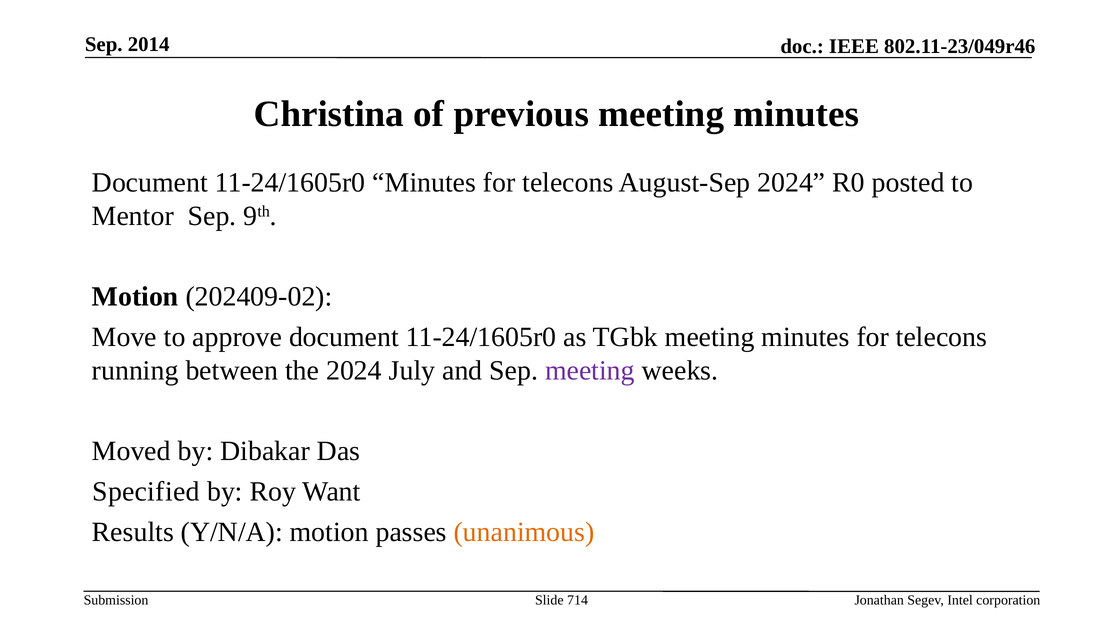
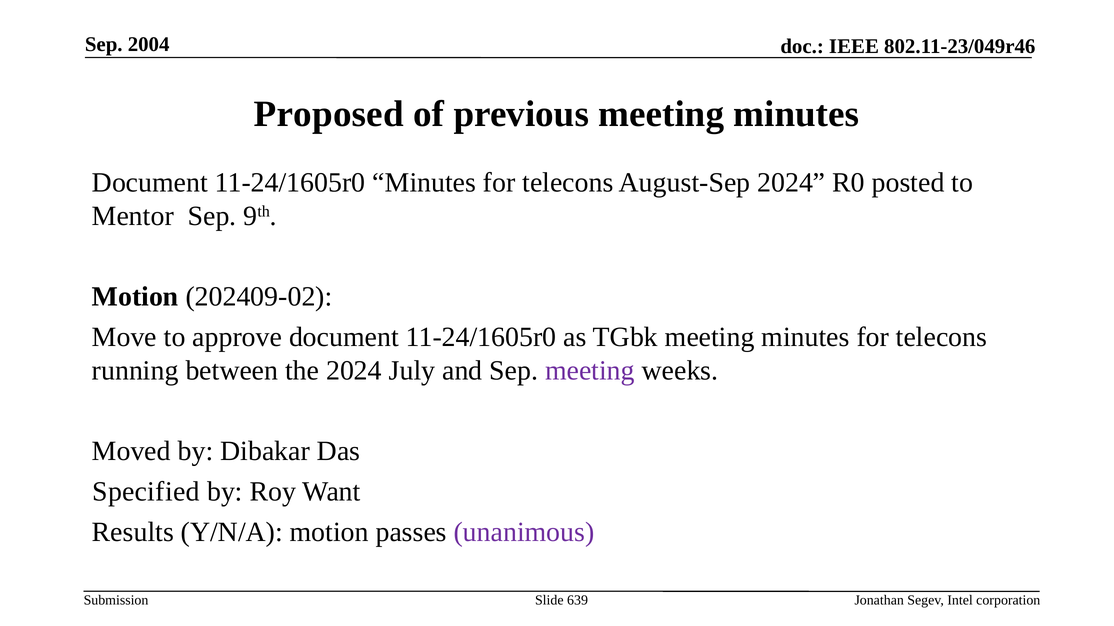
2014: 2014 -> 2004 (149, 44)
Christina: Christina -> Proposed (329, 114)
unanimous colour: orange -> purple (524, 532)
714: 714 -> 639 (578, 601)
